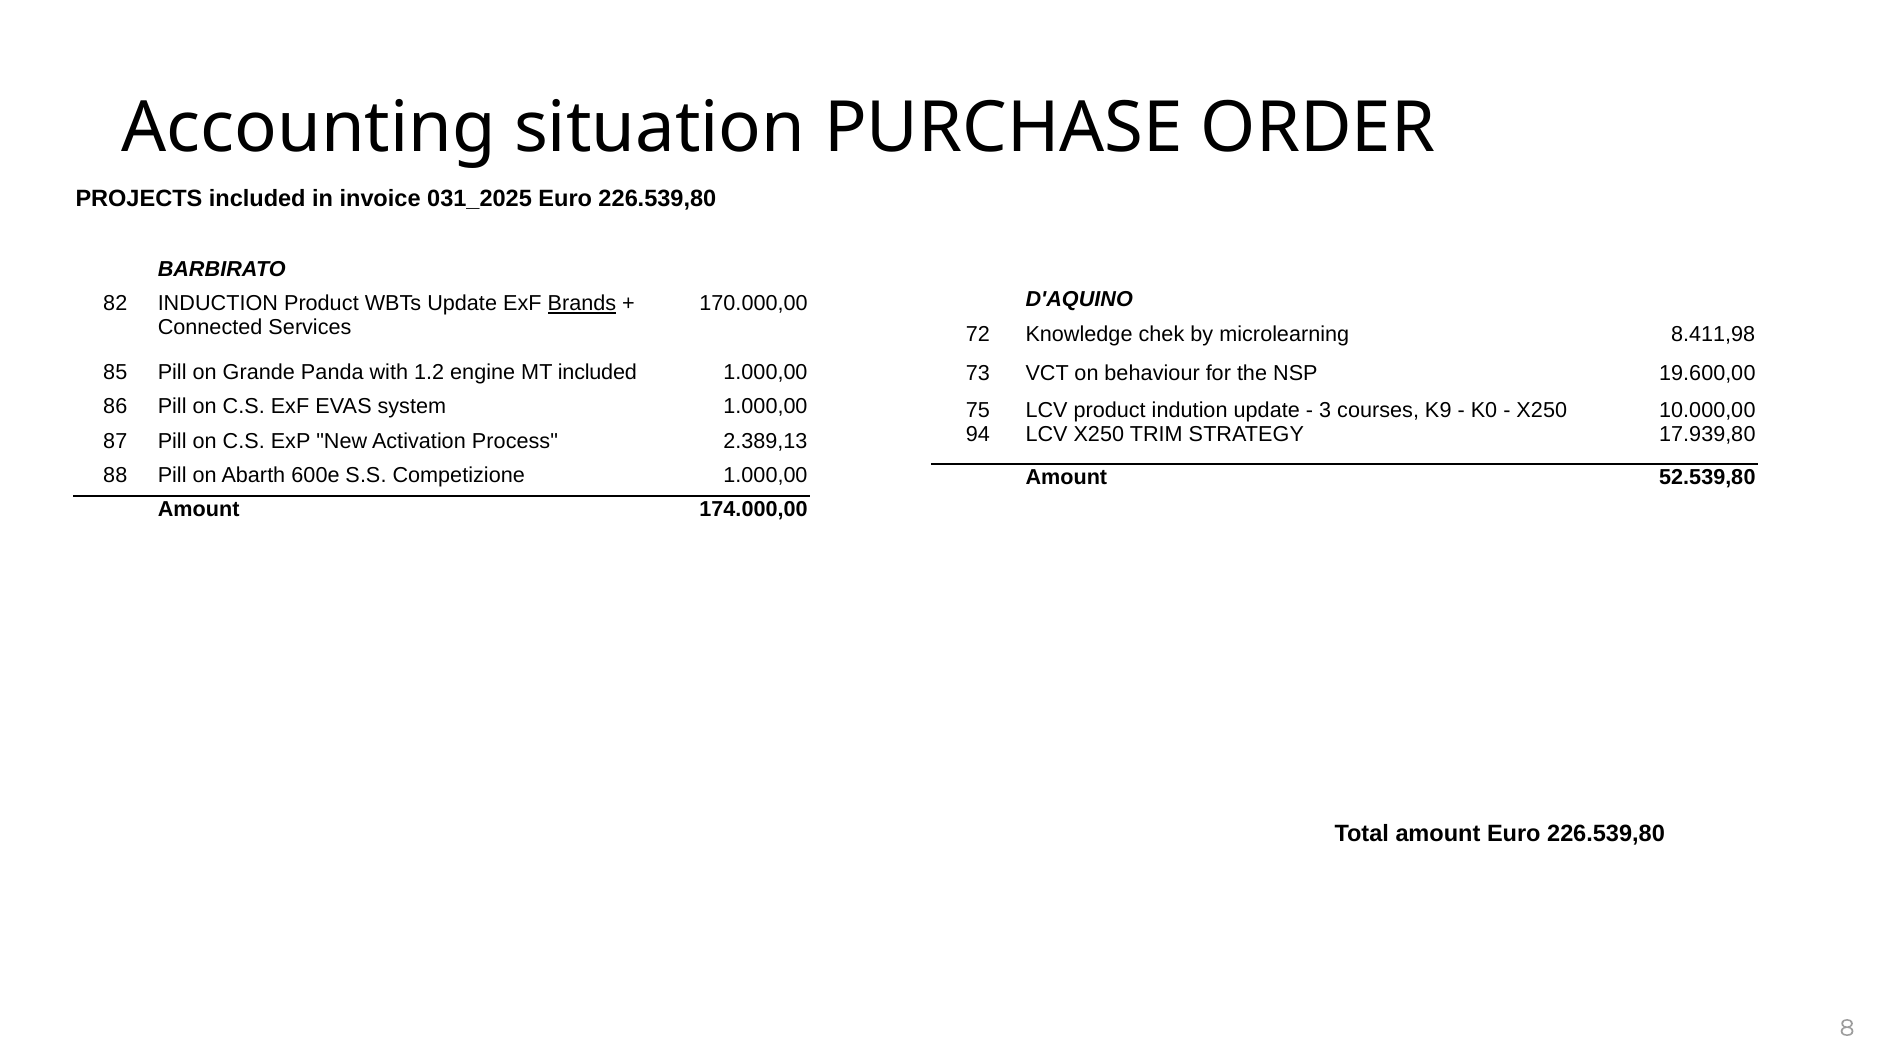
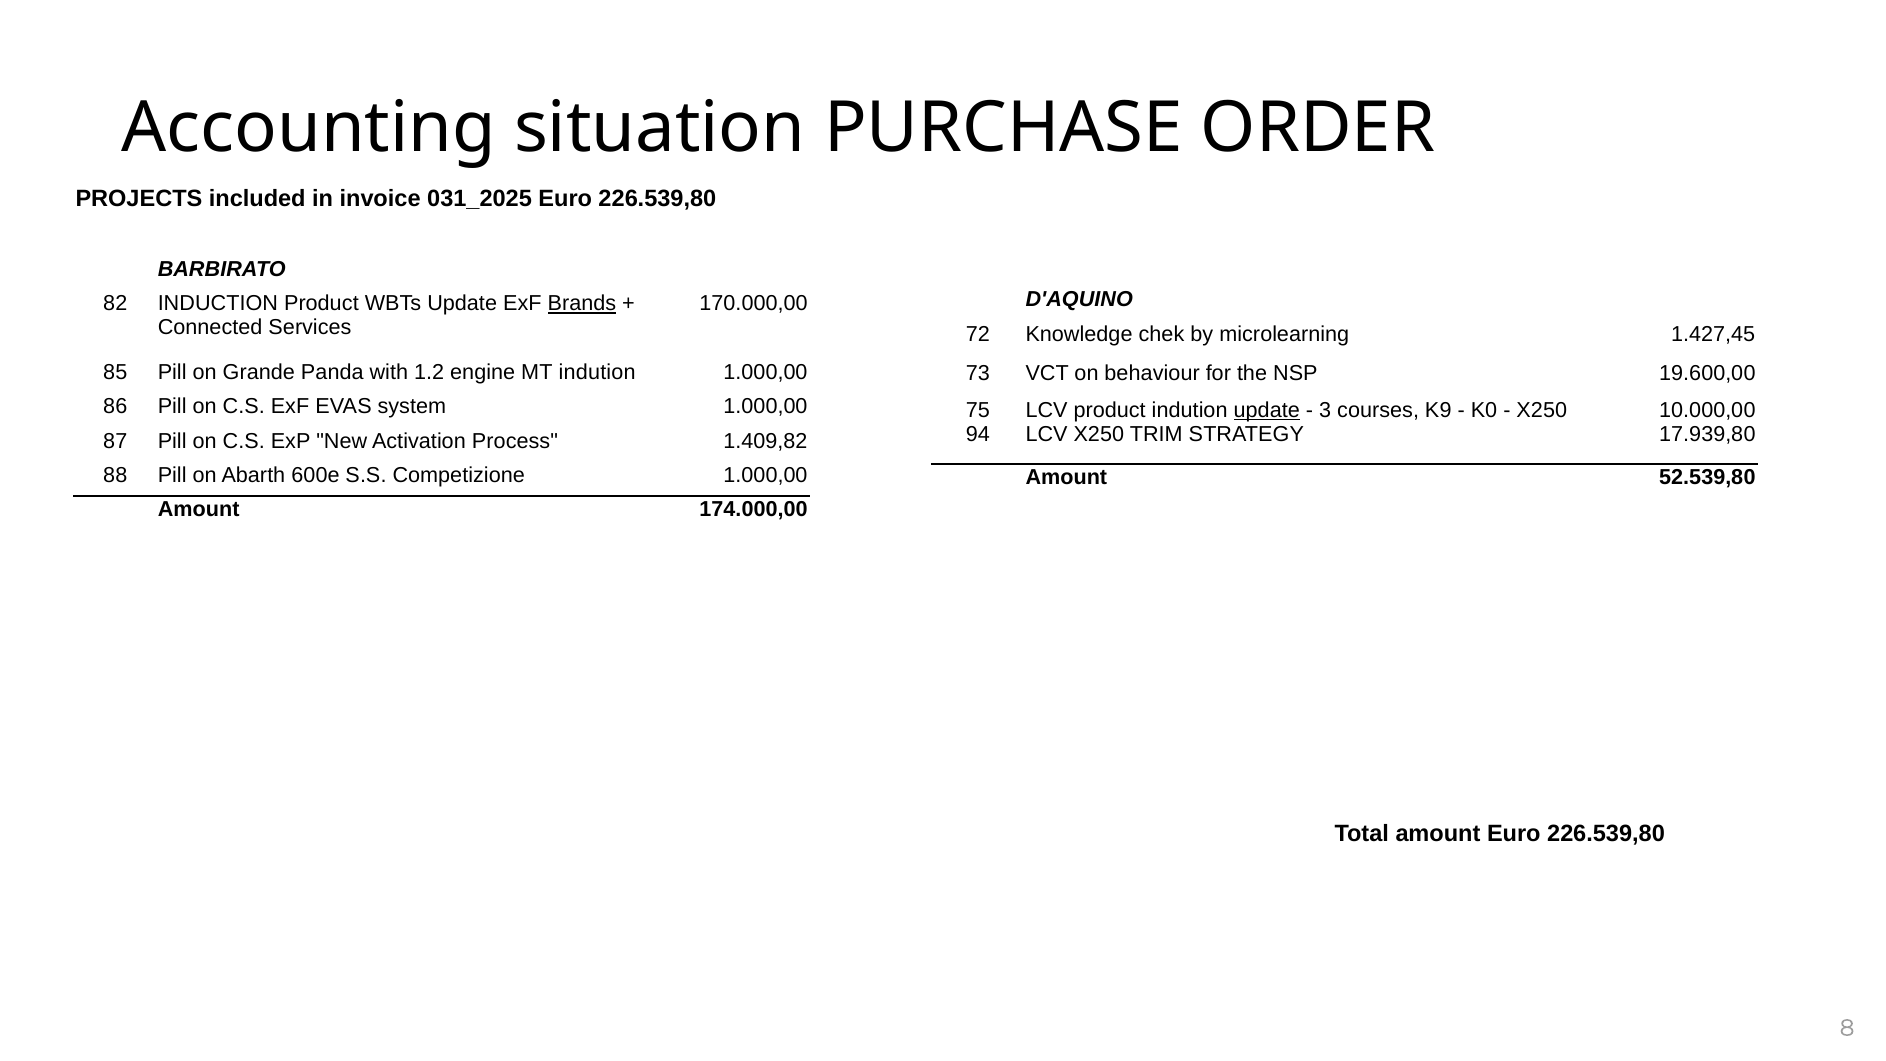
8.411,98: 8.411,98 -> 1.427,45 (1713, 334)
MT included: included -> indution (597, 372)
update underline: none -> present (1267, 410)
2.389,13: 2.389,13 -> 1.409,82 (765, 441)
